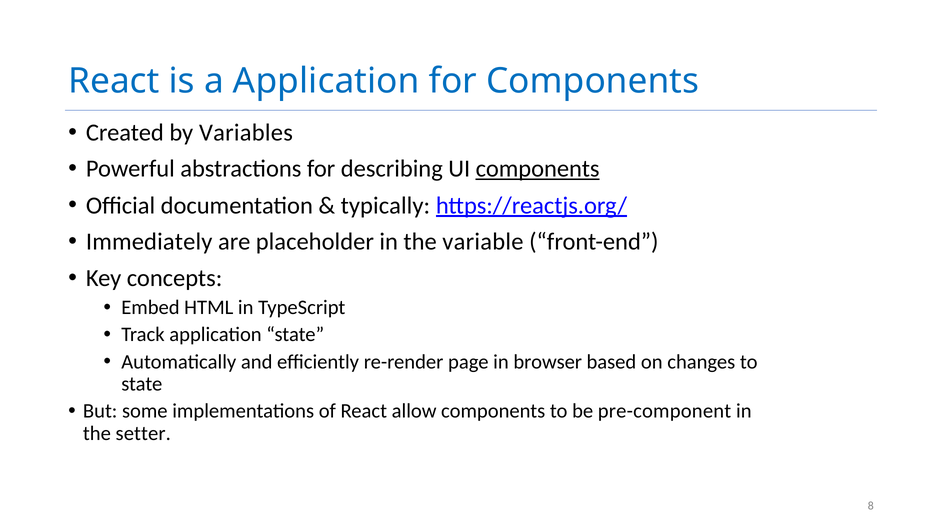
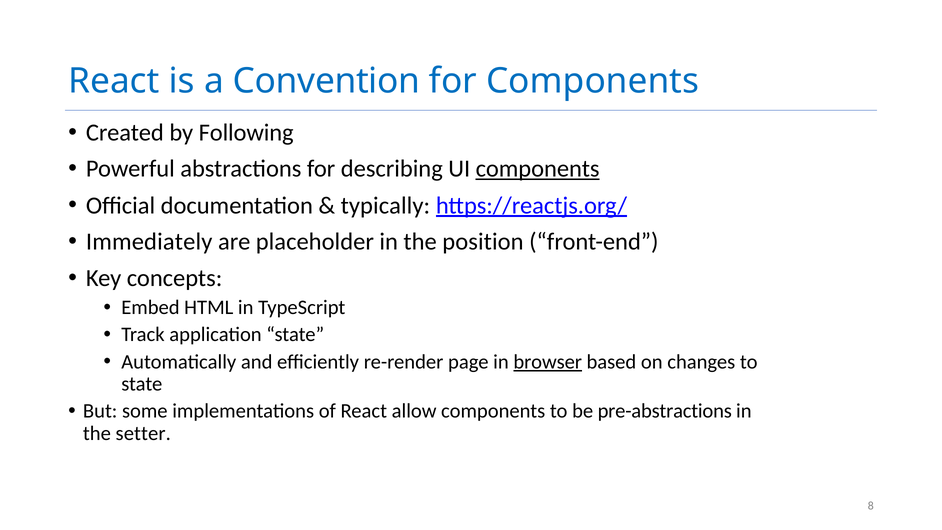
a Application: Application -> Convention (327, 81)
Variables: Variables -> Following (246, 132)
variable: variable -> position (483, 242)
browser underline: none -> present (548, 362)
pre-component: pre-component -> pre-abstractions (665, 411)
